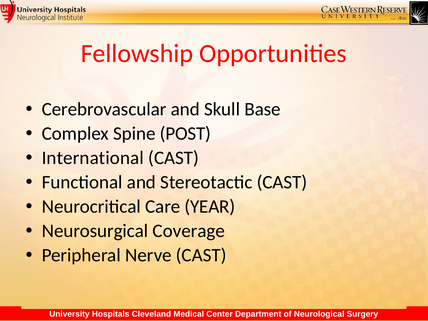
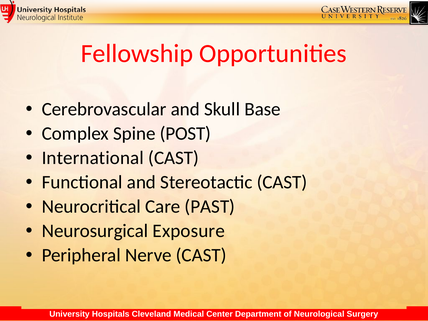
YEAR: YEAR -> PAST (210, 207)
Coverage: Coverage -> Exposure (189, 231)
